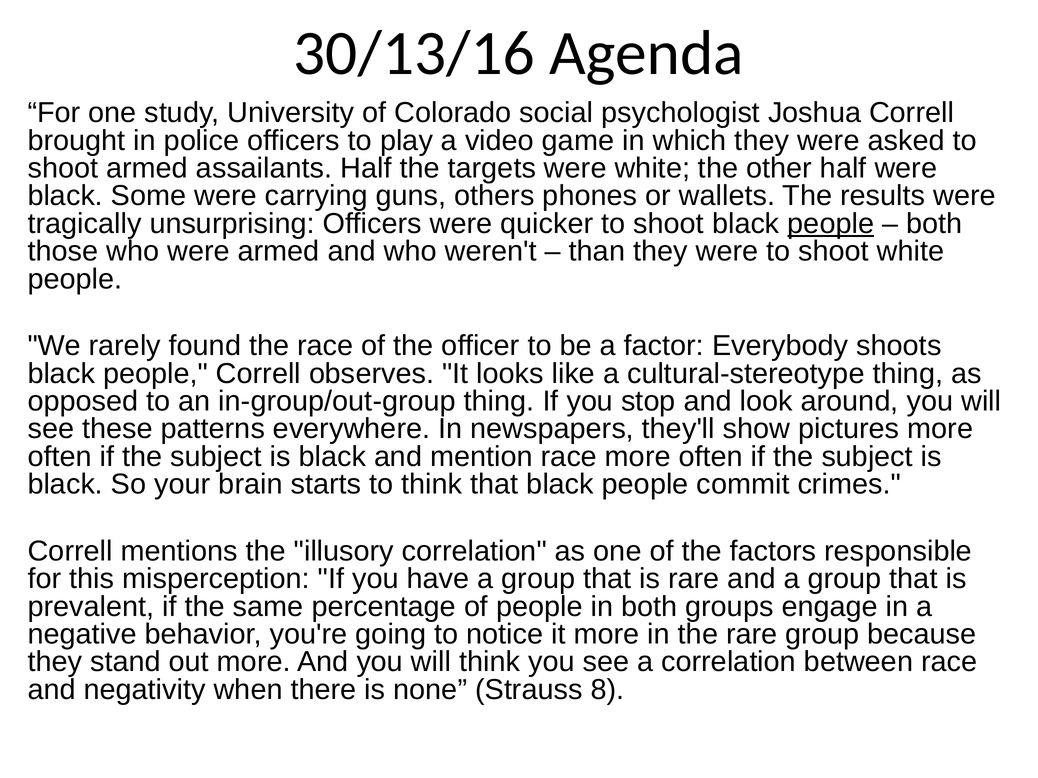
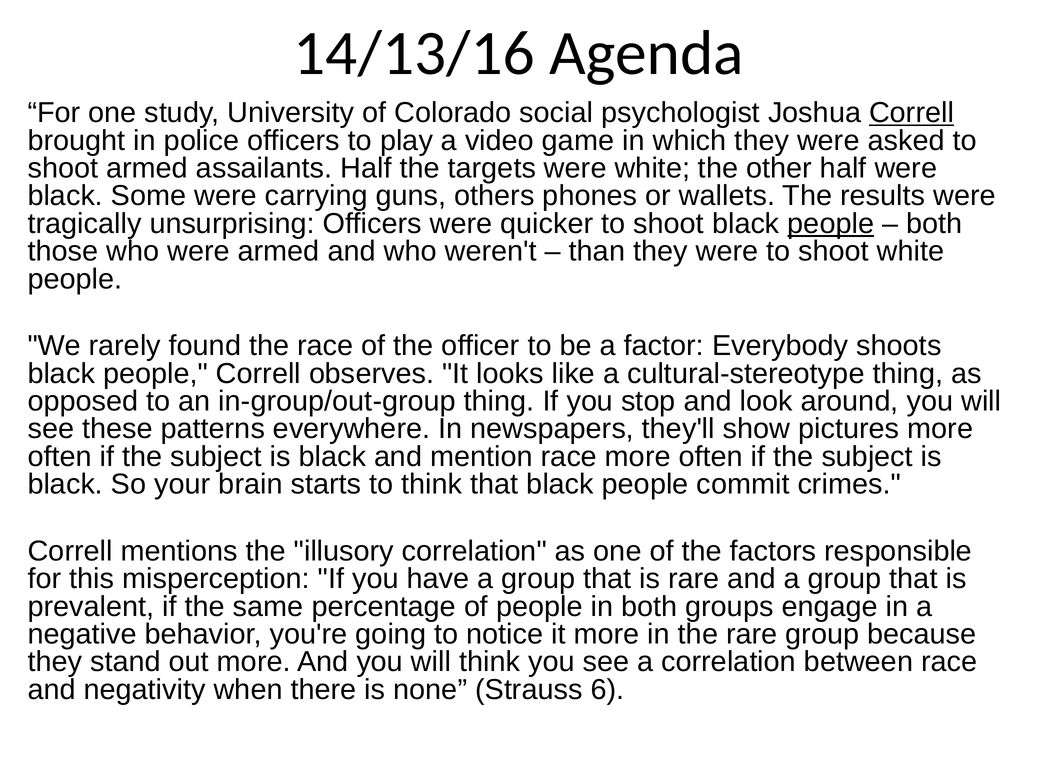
30/13/16: 30/13/16 -> 14/13/16 (414, 54)
Correll underline: none -> present (912, 113)
8: 8 -> 6 (607, 690)
